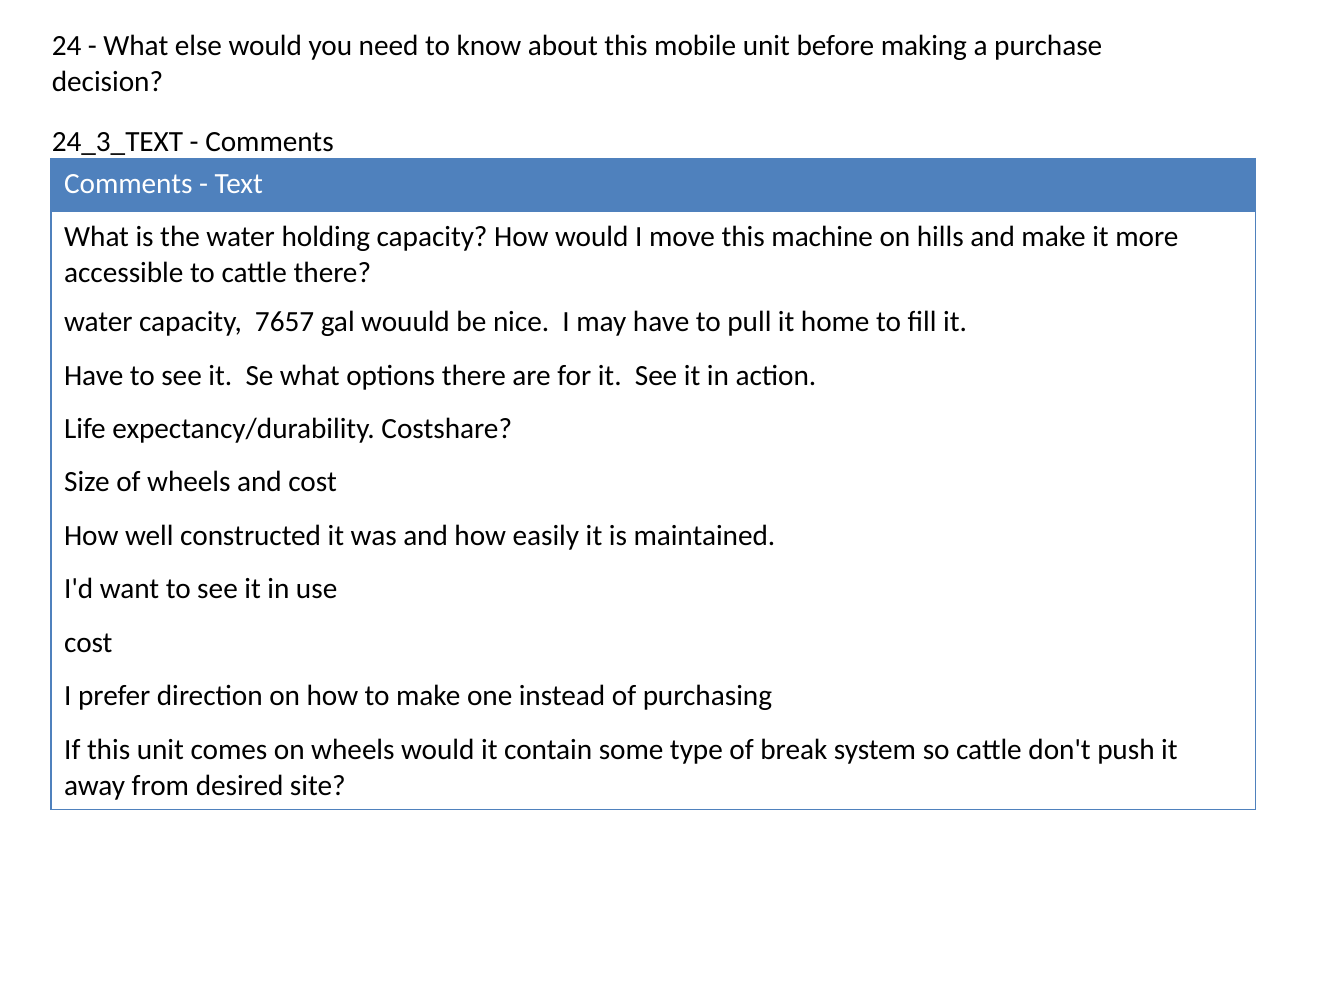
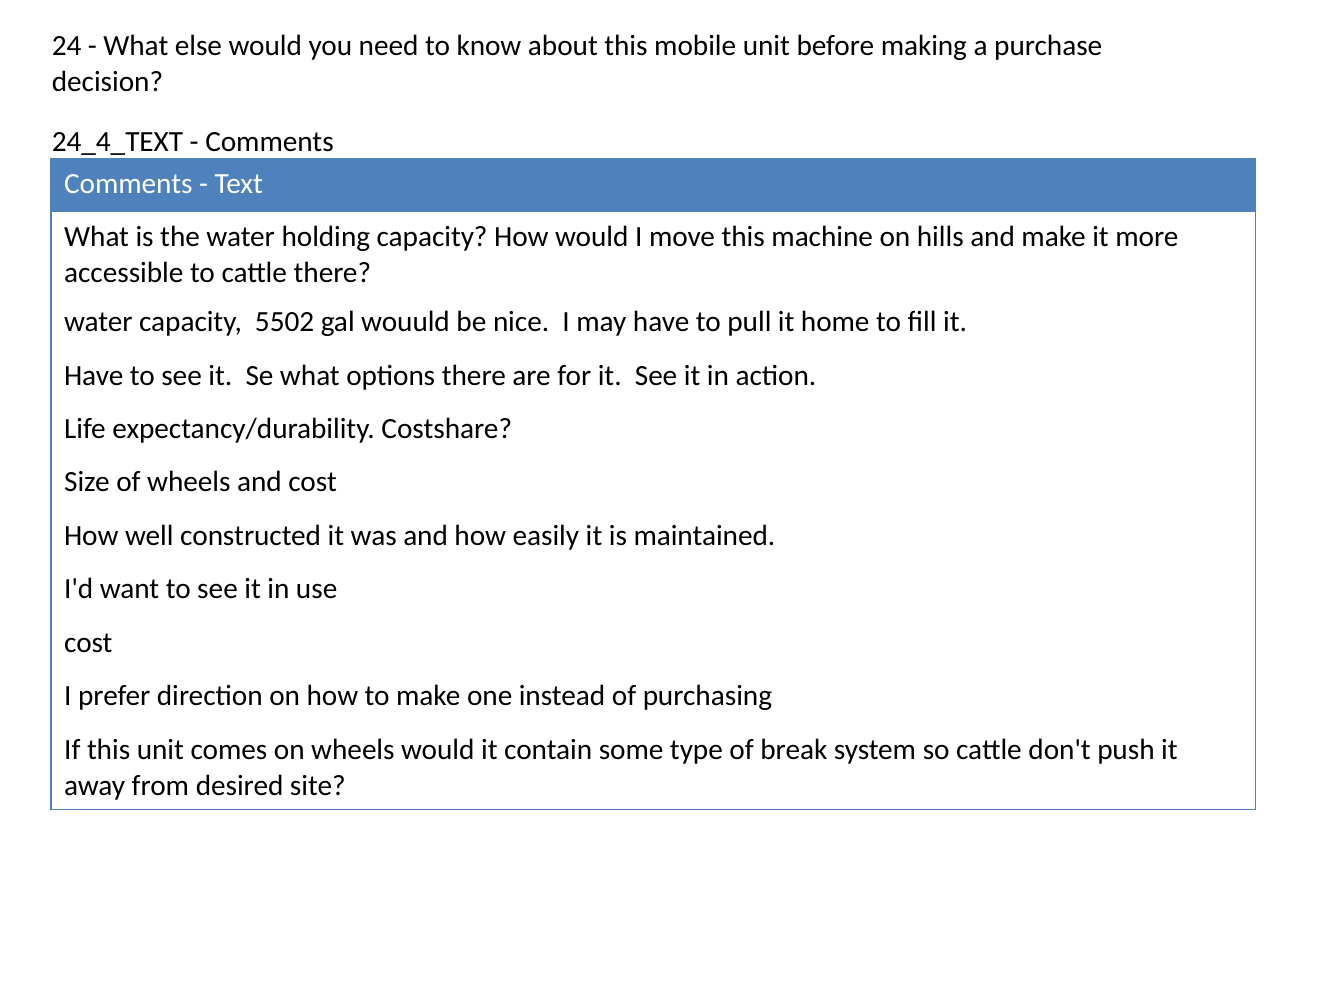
24_3_TEXT: 24_3_TEXT -> 24_4_TEXT (118, 141)
7657: 7657 -> 5502 (285, 322)
